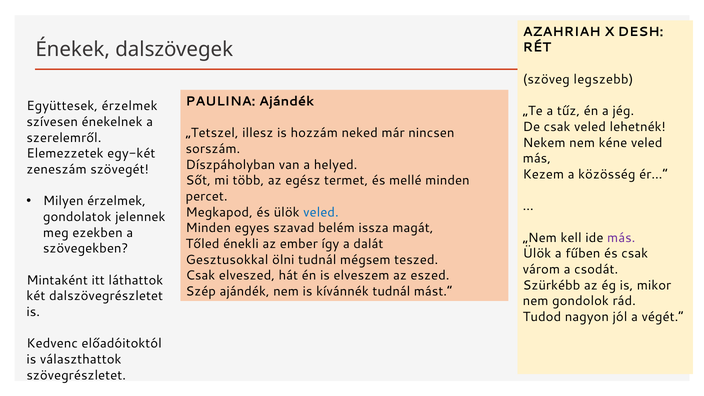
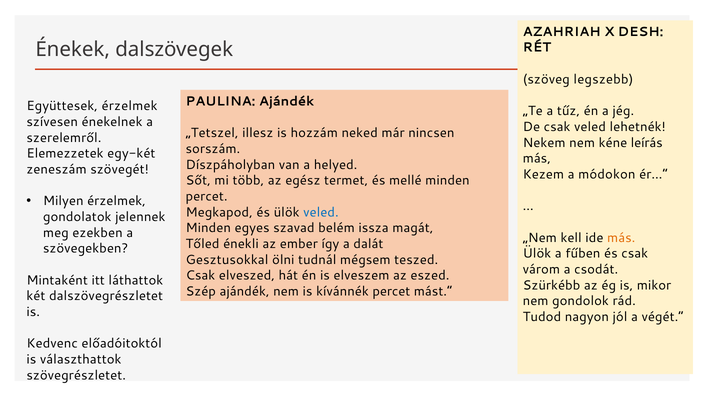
kéne veled: veled -> leírás (647, 143)
közösség: közösség -> módokon (607, 174)
más colour: purple -> orange (621, 238)
kívánnék tudnál: tudnál -> percet (391, 291)
